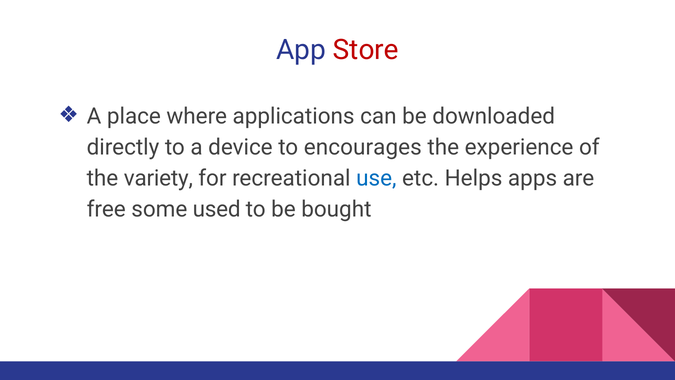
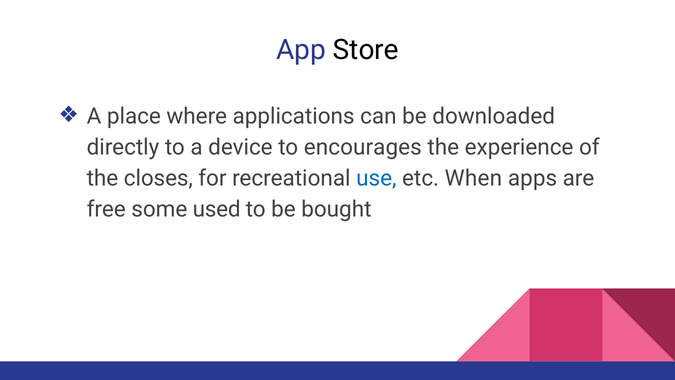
Store colour: red -> black (366, 50)
variety: variety -> closes (158, 178)
Helps: Helps -> When (473, 178)
